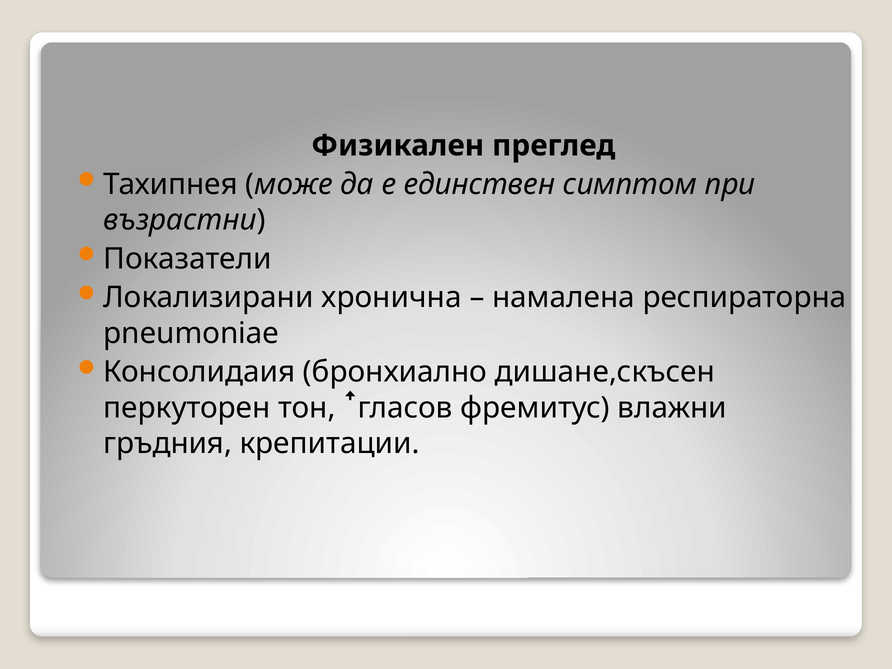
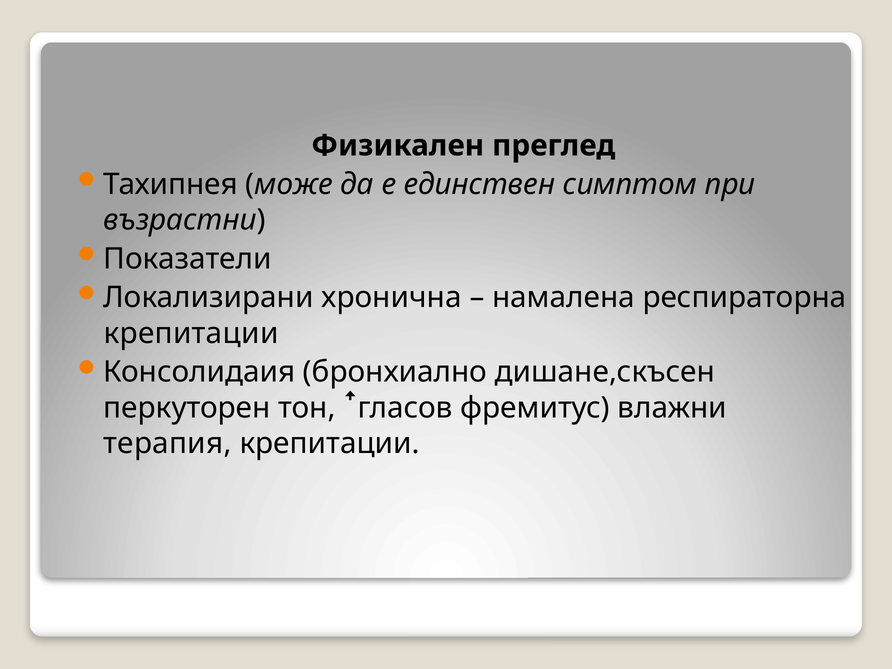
pneumoniae: pneumoniae -> крепитации (191, 333)
гръдния: гръдния -> терапия (167, 443)
